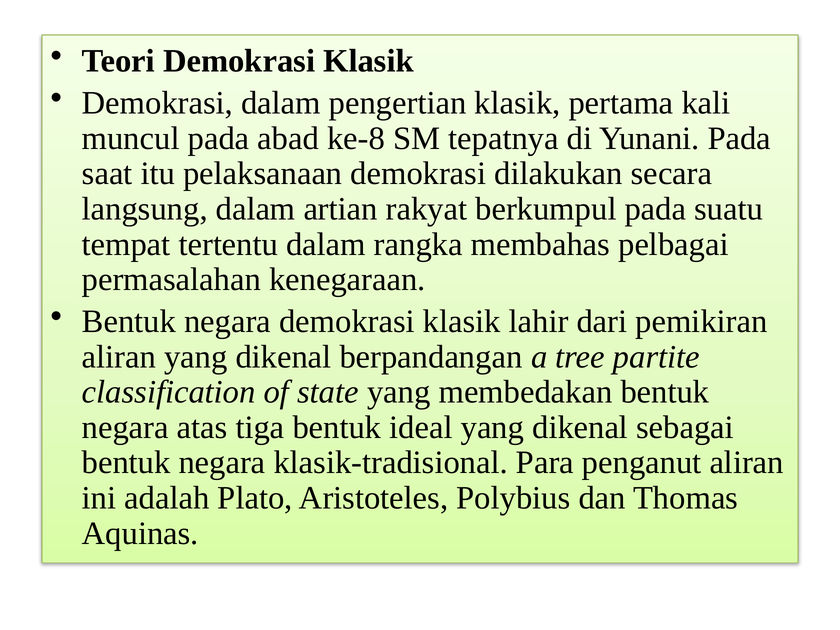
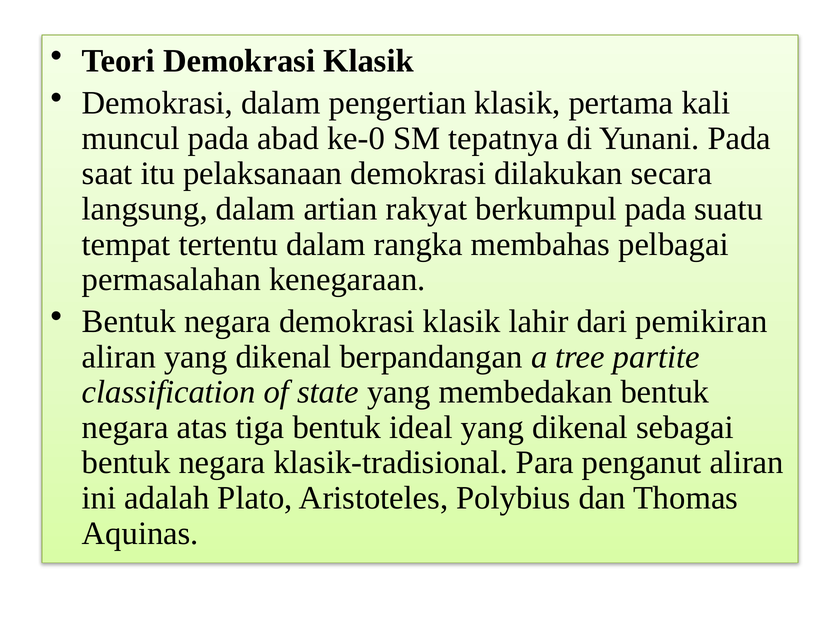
ke-8: ke-8 -> ke-0 (356, 138)
